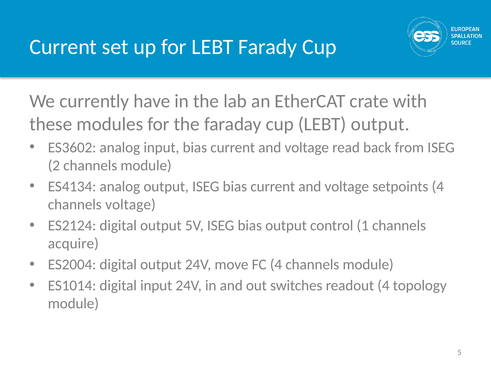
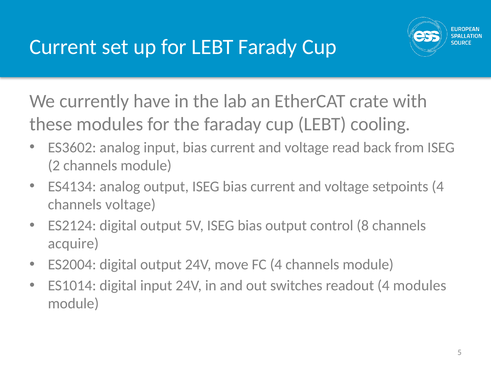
LEBT output: output -> cooling (380, 124)
1: 1 -> 8 (363, 225)
4 topology: topology -> modules (420, 285)
